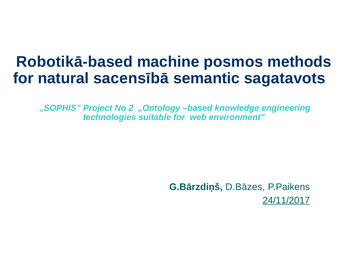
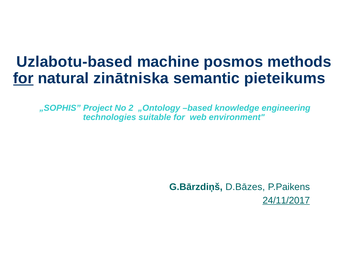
Robotikā-based: Robotikā-based -> Uzlabotu-based (74, 62)
for underline: none -> present (23, 78)
sacensībā: sacensībā -> zinātniska (131, 78)
sagatavots: sagatavots -> pieteikums (285, 78)
